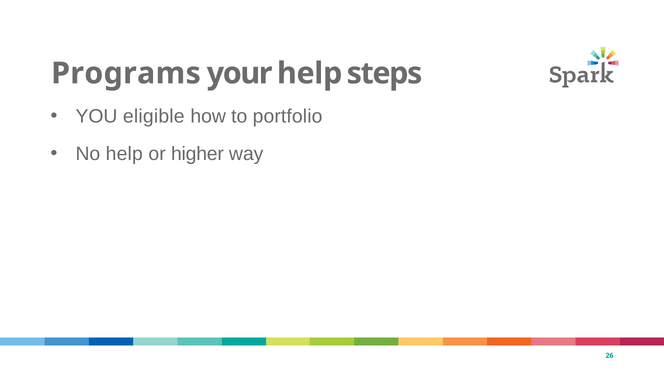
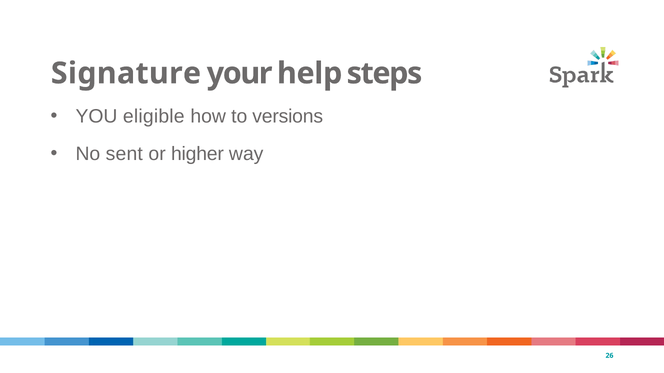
Programs: Programs -> Signature (126, 73)
portfolio: portfolio -> versions (288, 117)
No help: help -> sent (124, 154)
